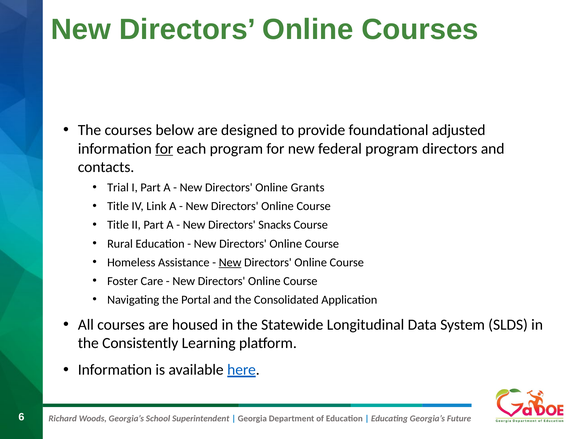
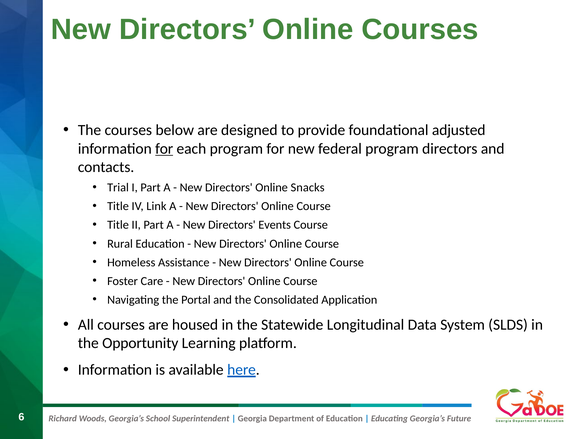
Grants: Grants -> Snacks (308, 188)
Snacks: Snacks -> Events (275, 225)
New underline: present -> none (230, 263)
Consistently: Consistently -> Opportunity (140, 344)
